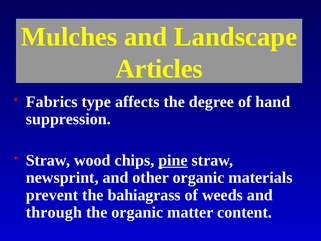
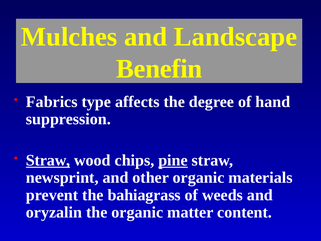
Articles: Articles -> Benefin (159, 69)
Straw underline: none -> present (48, 160)
through: through -> oryzalin (54, 212)
